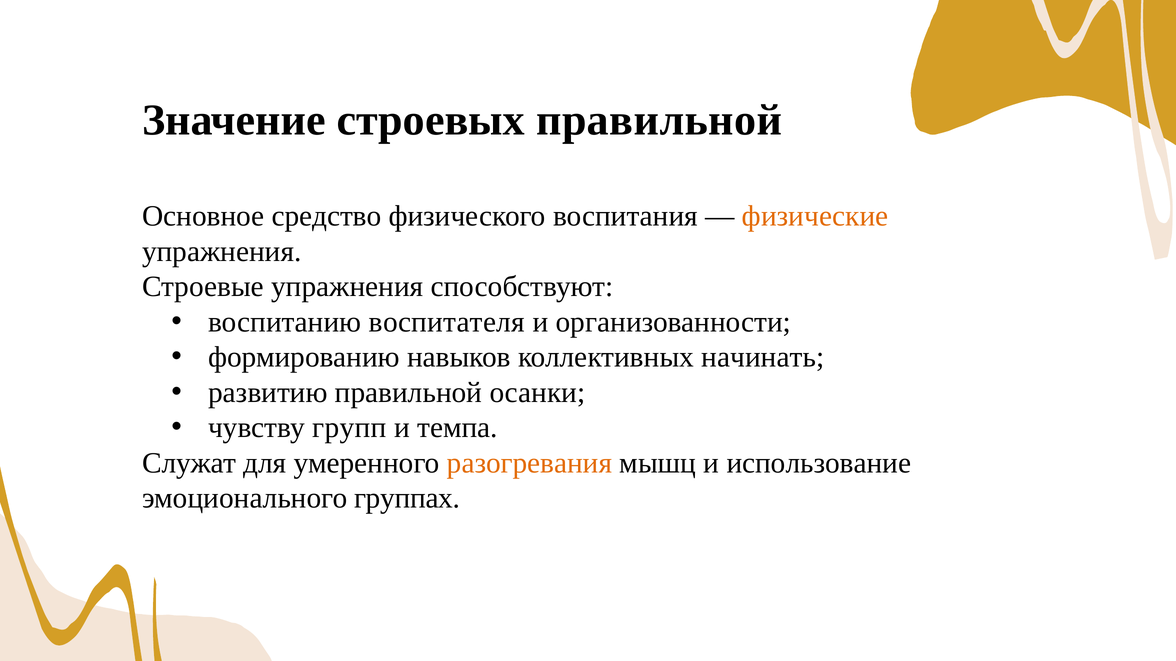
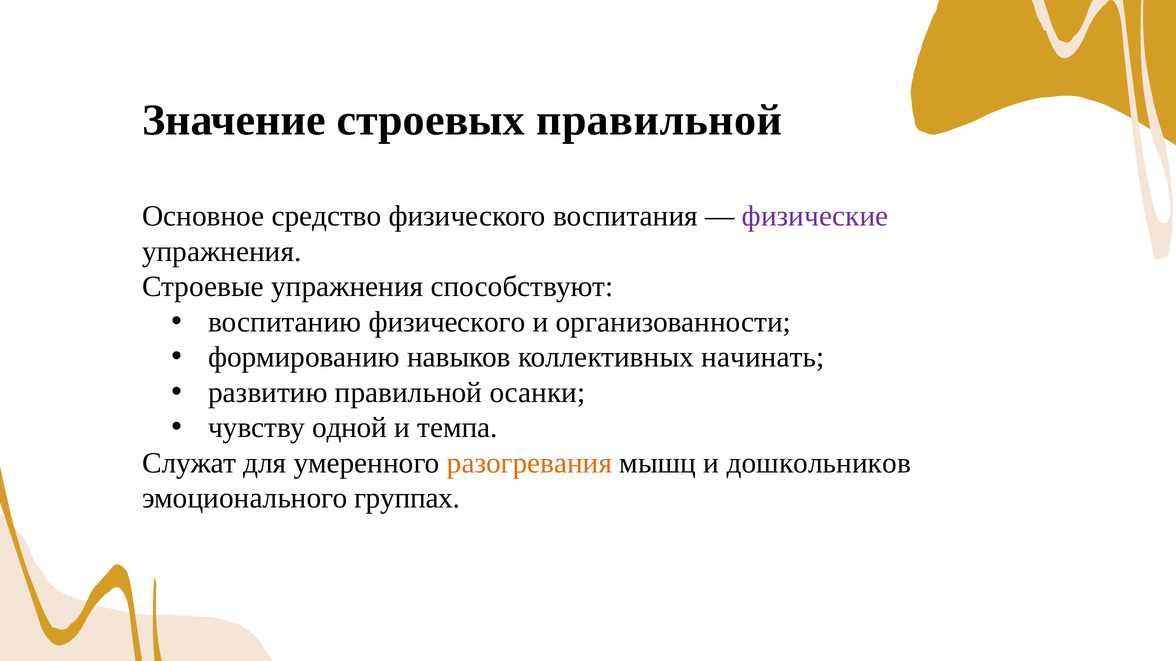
физические colour: orange -> purple (815, 216)
воспитанию воспитателя: воспитателя -> физического (447, 322)
групп: групп -> одной (350, 428)
использование: использование -> дошкольников (819, 463)
